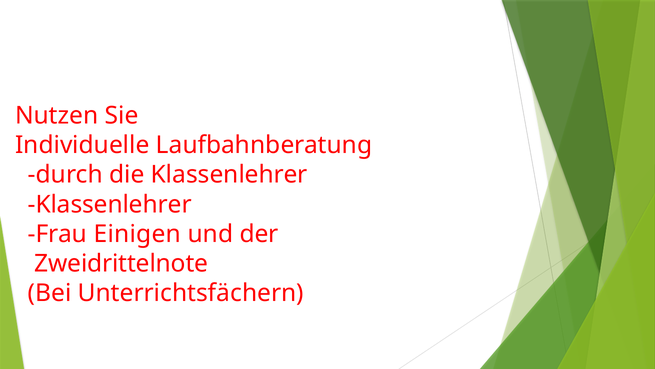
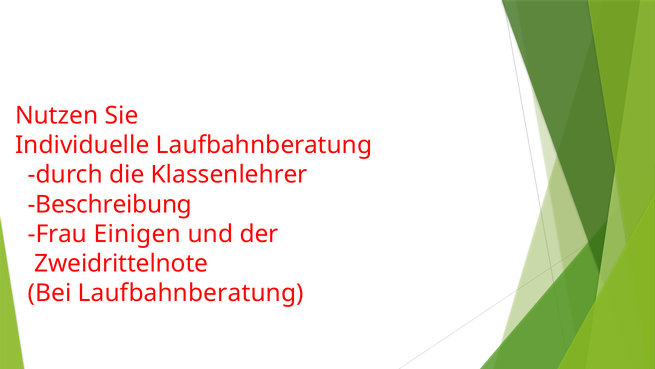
Klassenlehrer: Klassenlehrer -> Beschreibung (110, 204)
Bei Unterrichtsfächern: Unterrichtsfächern -> Laufbahnberatung (191, 293)
